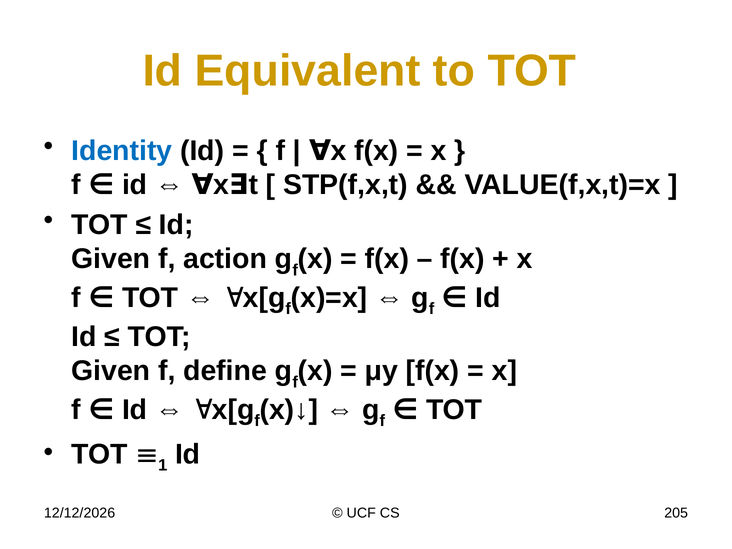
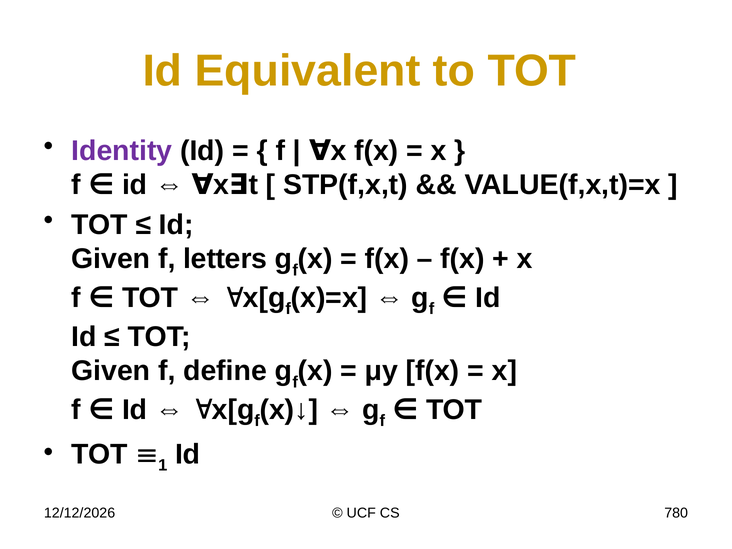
Identity colour: blue -> purple (122, 151)
action: action -> letters (225, 259)
205: 205 -> 780 (676, 513)
